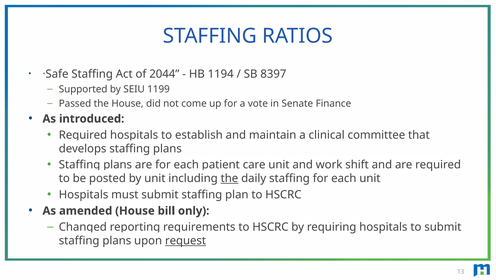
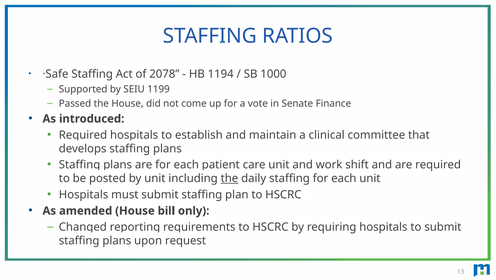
2044: 2044 -> 2078 (164, 74)
8397: 8397 -> 1000 (273, 74)
request underline: present -> none (185, 240)
